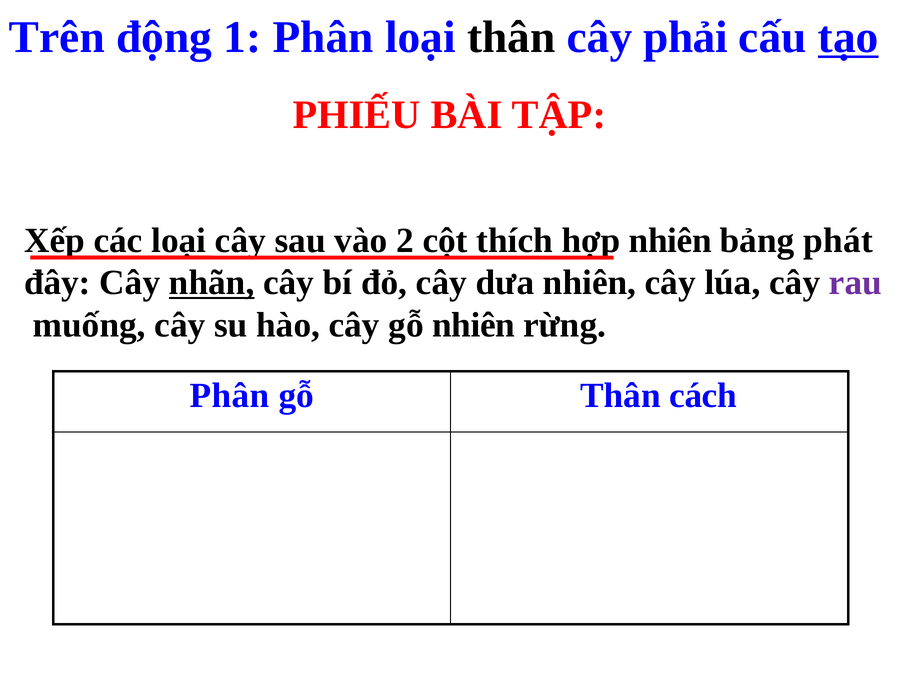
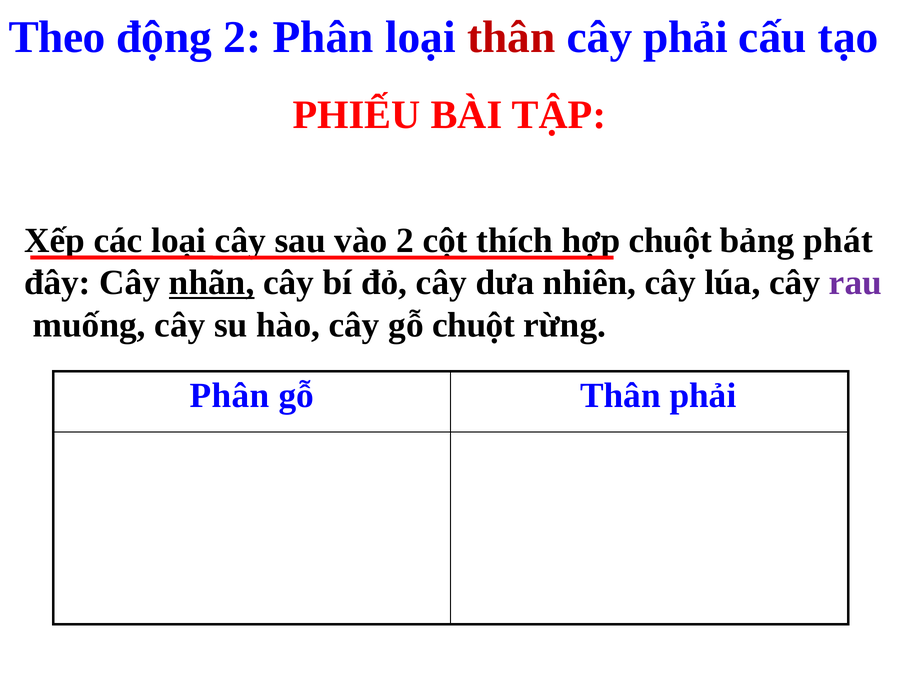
Trên: Trên -> Theo (57, 37)
động 1: 1 -> 2 (242, 37)
thân colour: black -> red (511, 37)
tạo underline: present -> none (848, 37)
nhiên: nhiên -> chuột (670, 240)
gỗ nhiên: nhiên -> chuột (474, 325)
Thân cách: cách -> phải (703, 396)
